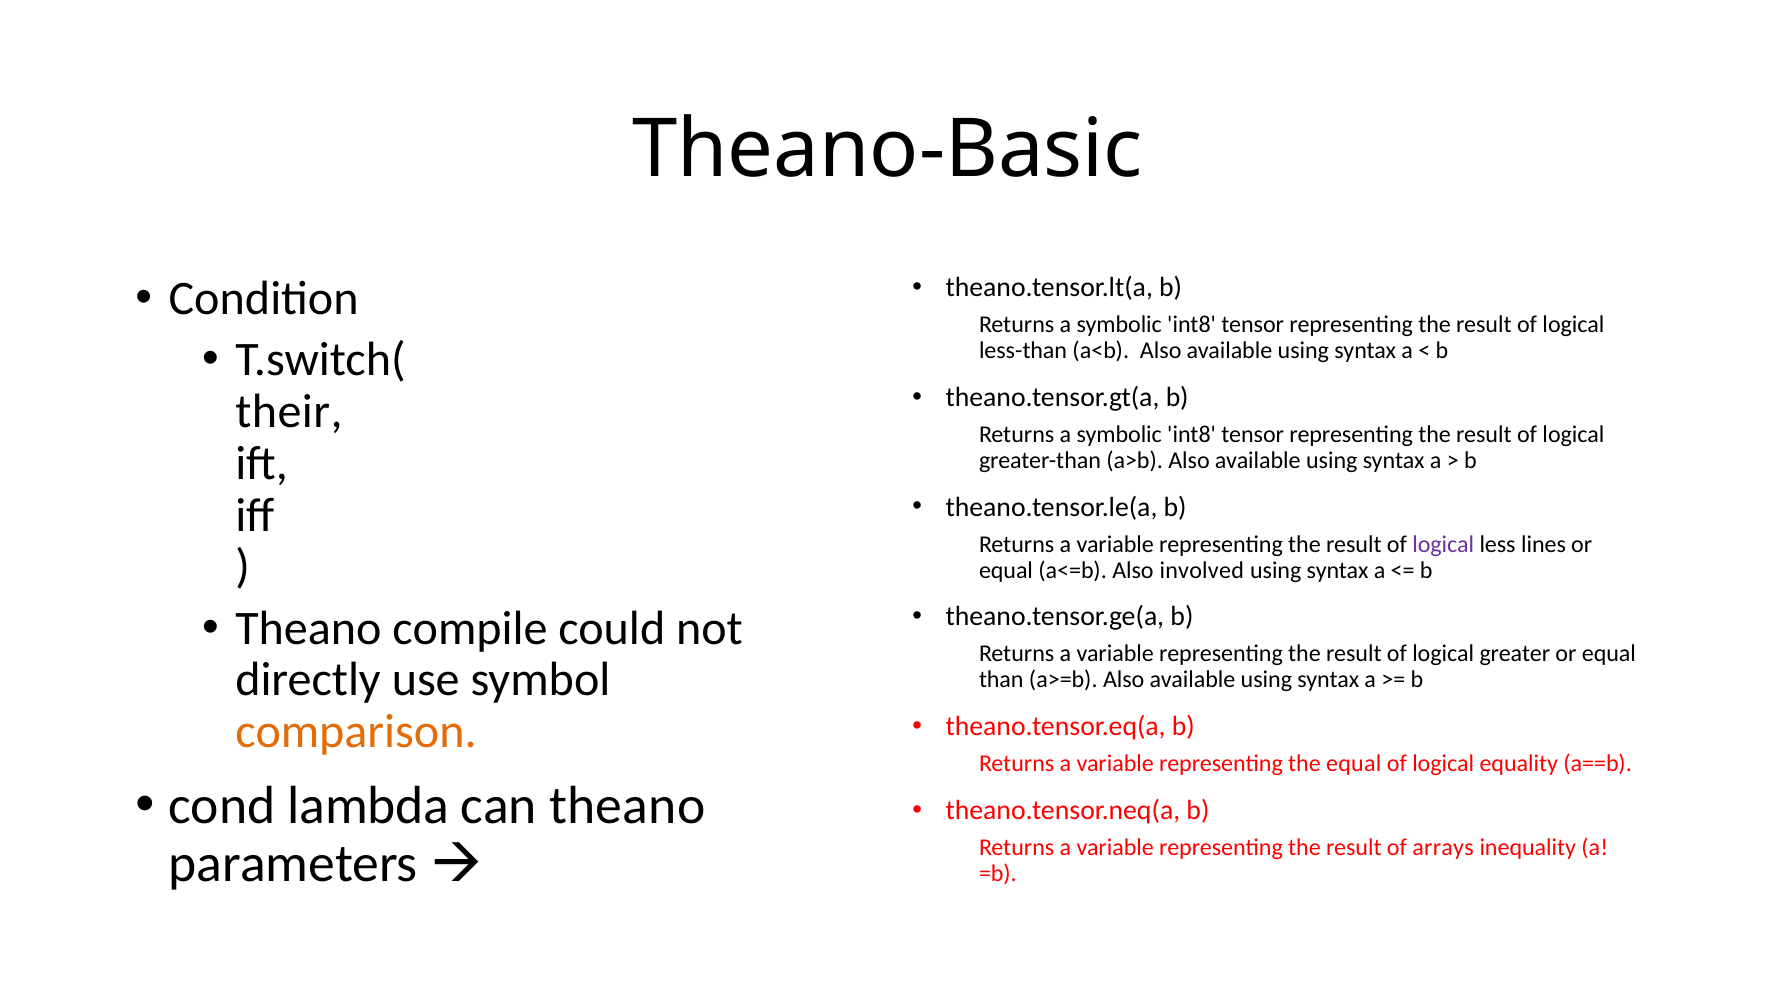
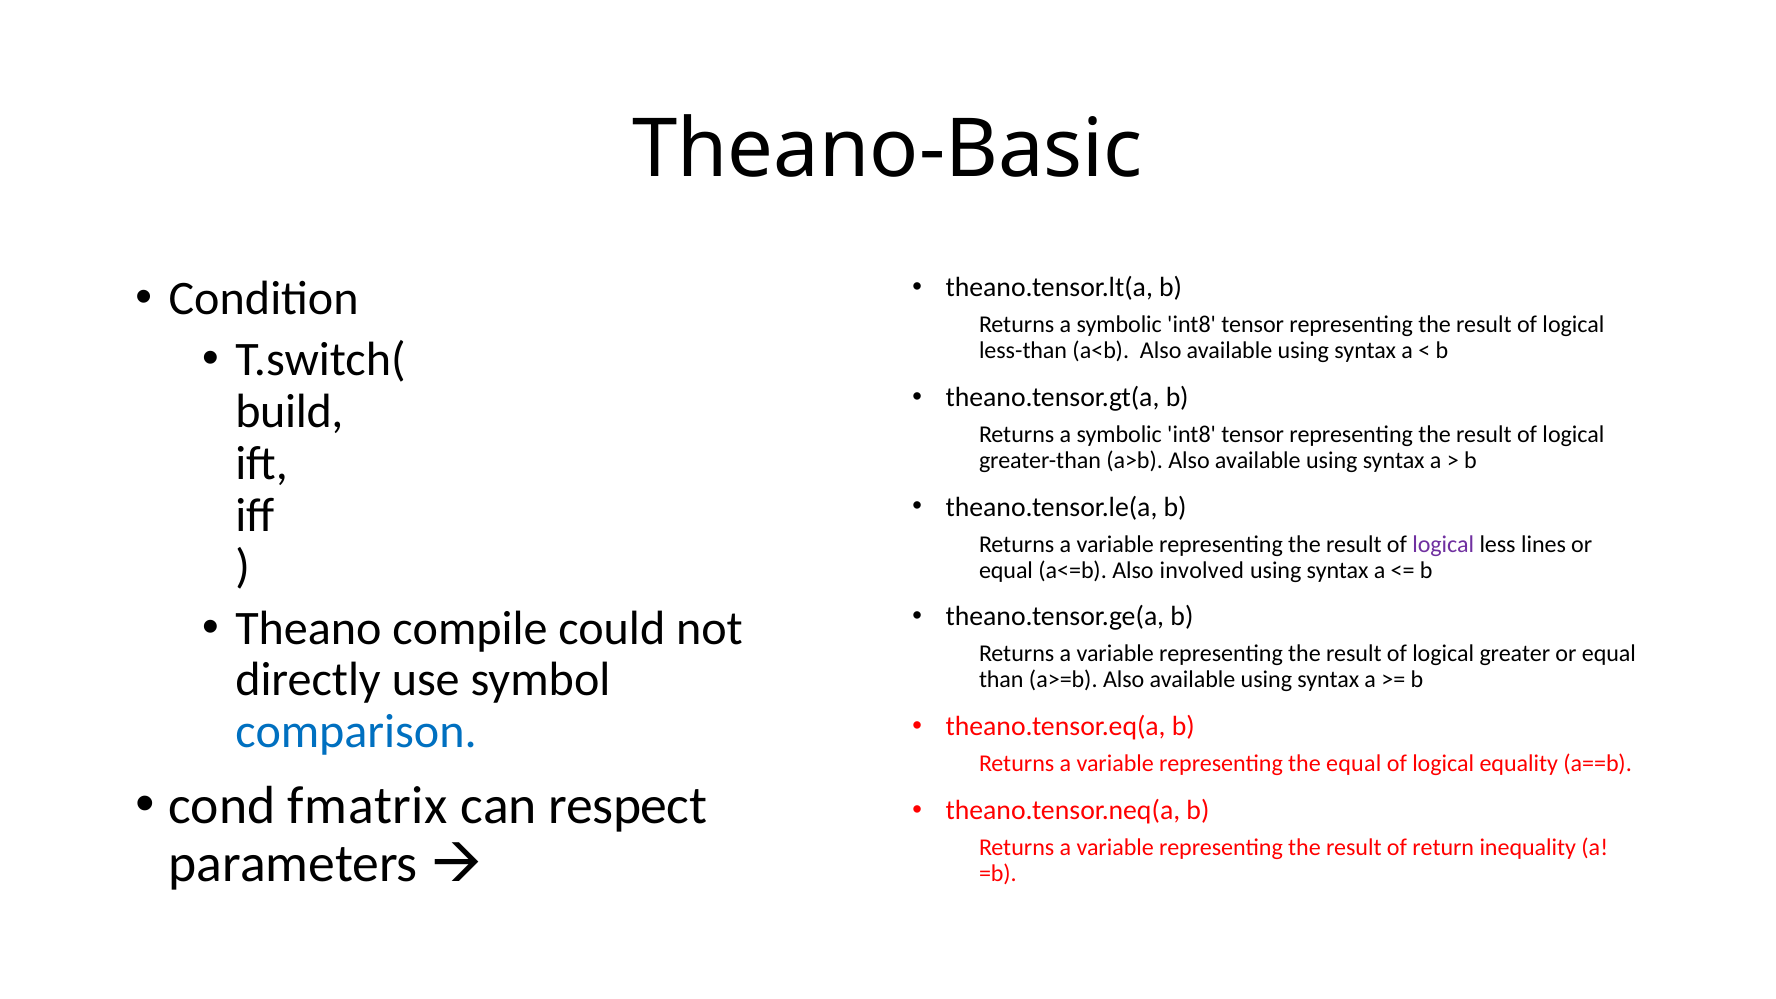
their: their -> build (289, 411)
comparison colour: orange -> blue (356, 732)
lambda: lambda -> fmatrix (368, 805)
can theano: theano -> respect (628, 805)
arrays: arrays -> return (1443, 847)
